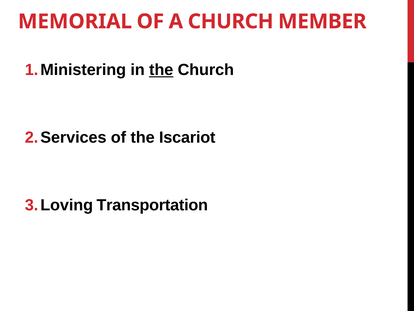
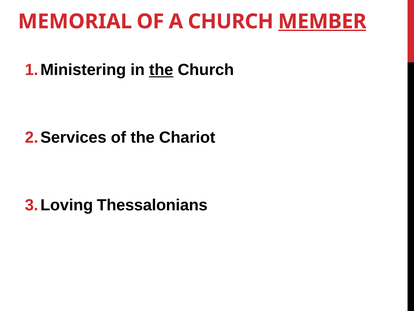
MEMBER underline: none -> present (322, 21)
Iscariot: Iscariot -> Chariot (187, 137)
Transportation: Transportation -> Thessalonians (152, 205)
